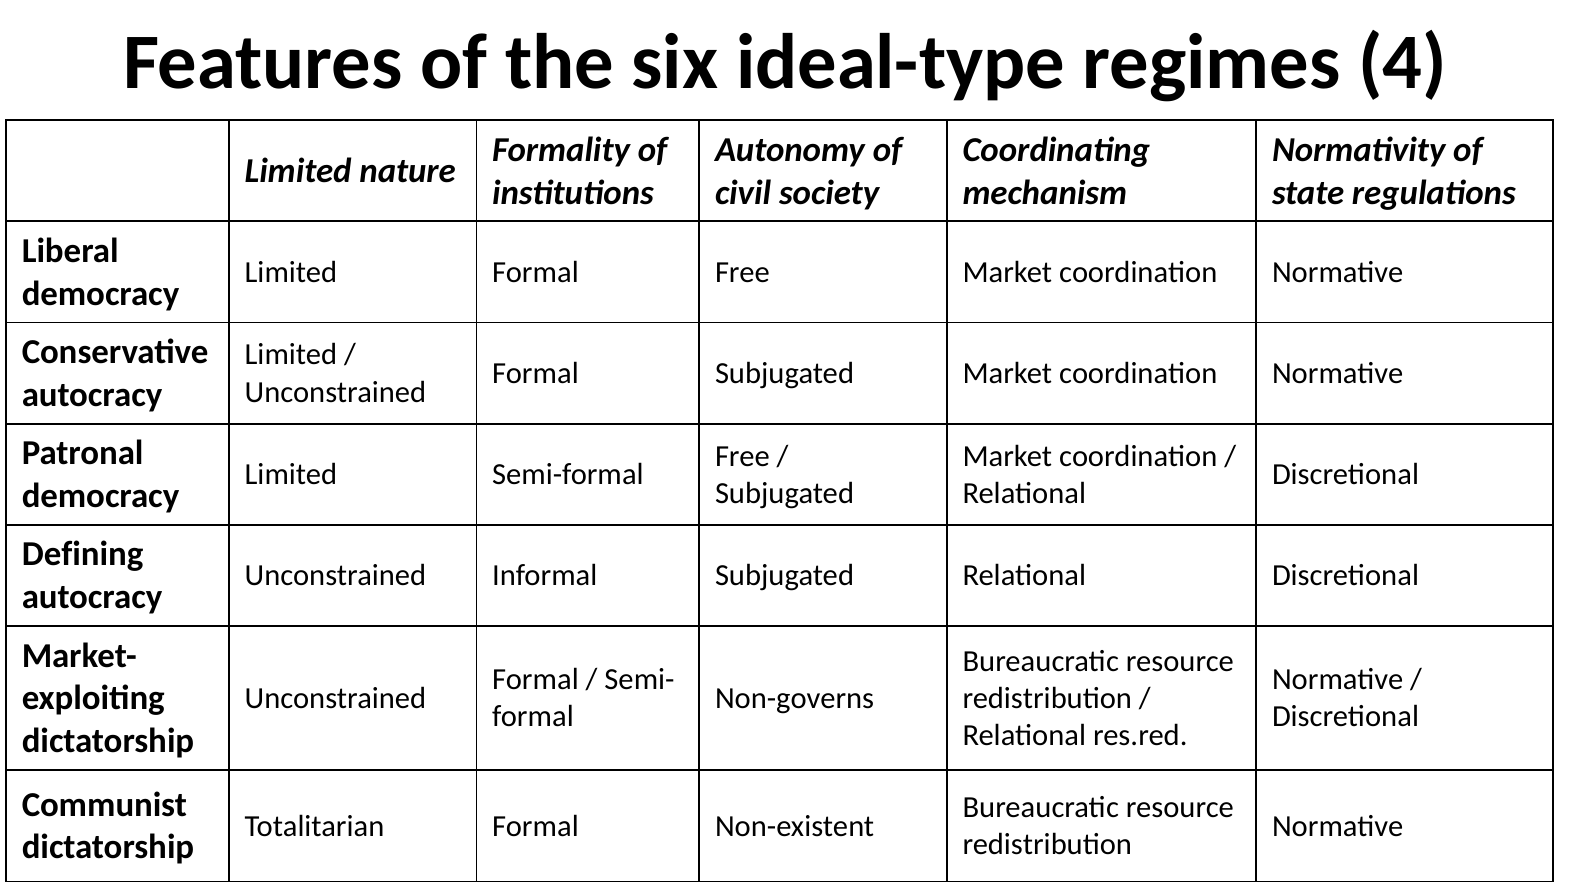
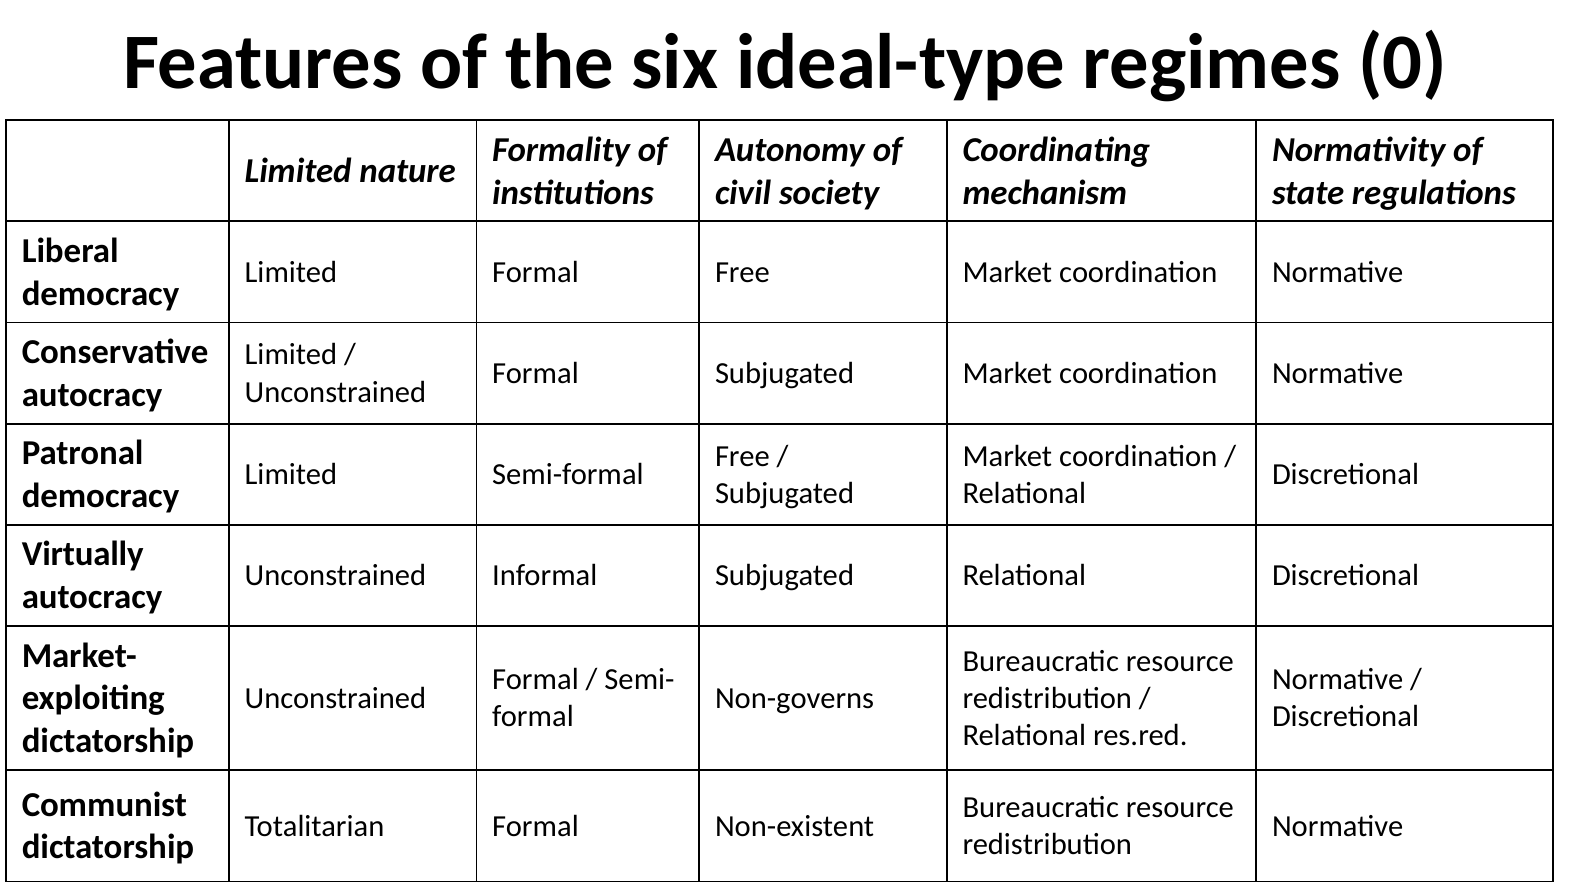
4: 4 -> 0 (1403, 63)
Defining: Defining -> Virtually (83, 555)
